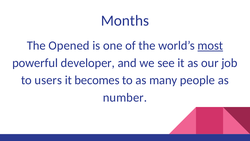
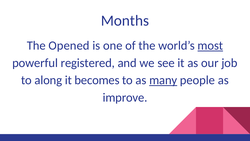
developer: developer -> registered (88, 63)
users: users -> along (48, 80)
many underline: none -> present (163, 80)
number: number -> improve (125, 97)
